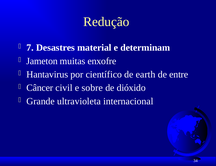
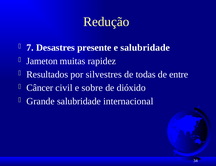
material: material -> presente (94, 48)
e determinam: determinam -> salubridade (145, 48)
enxofre: enxofre -> rapidez (102, 61)
Hantavirus: Hantavirus -> Resultados (47, 75)
científico: científico -> silvestres (104, 75)
earth: earth -> todas (146, 75)
Grande ultravioleta: ultravioleta -> salubridade (79, 102)
